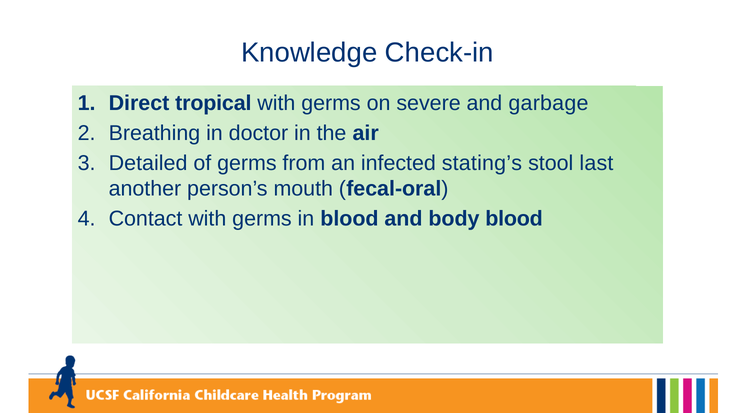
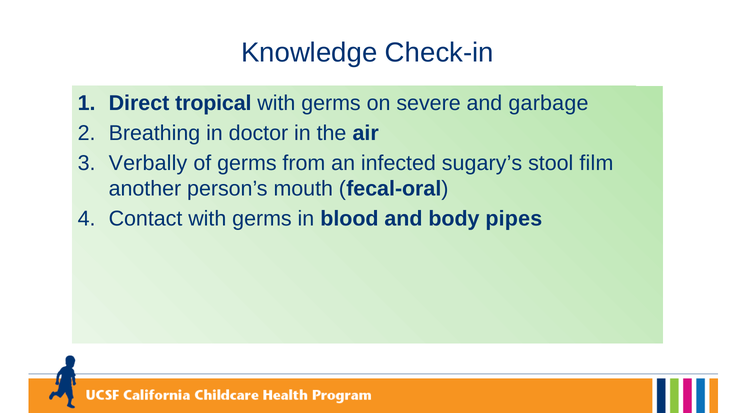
Detailed: Detailed -> Verbally (148, 163)
stating’s: stating’s -> sugary’s (482, 163)
last: last -> film (596, 163)
body blood: blood -> pipes (514, 219)
